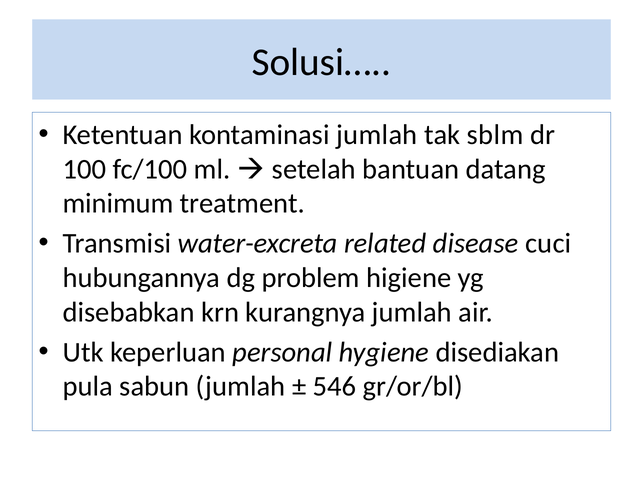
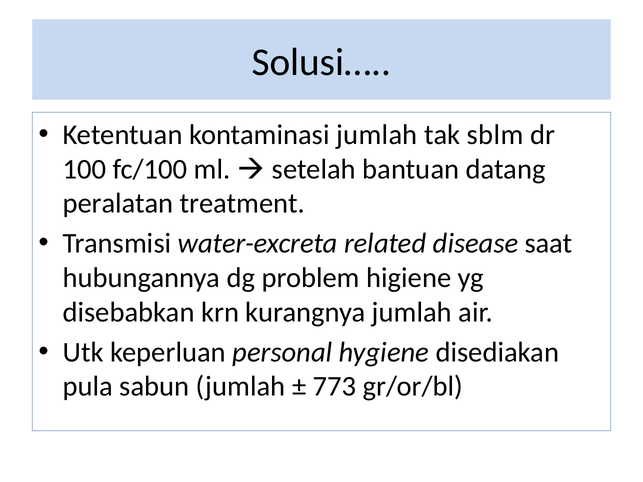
minimum: minimum -> peralatan (118, 204)
cuci: cuci -> saat (549, 244)
546: 546 -> 773 (334, 387)
